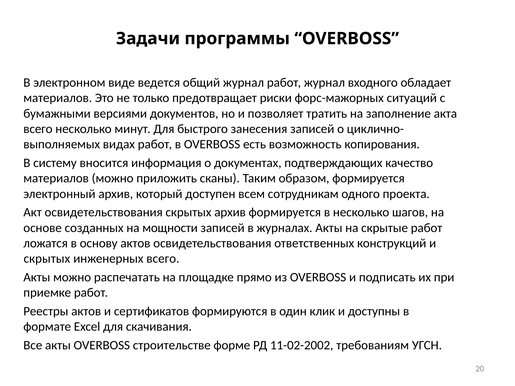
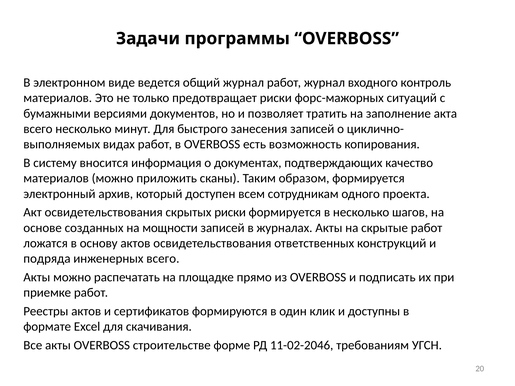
обладает: обладает -> контроль (426, 83)
скрытых архив: архив -> риски (230, 213)
скрытых: скрытых -> подряда (47, 259)
11-02-2002: 11-02-2002 -> 11-02-2046 (302, 346)
